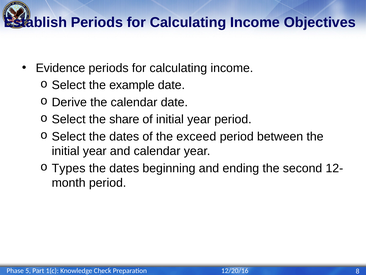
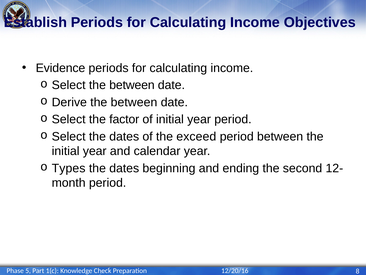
Select the example: example -> between (132, 85)
Derive the calendar: calendar -> between (134, 102)
share: share -> factor (124, 119)
